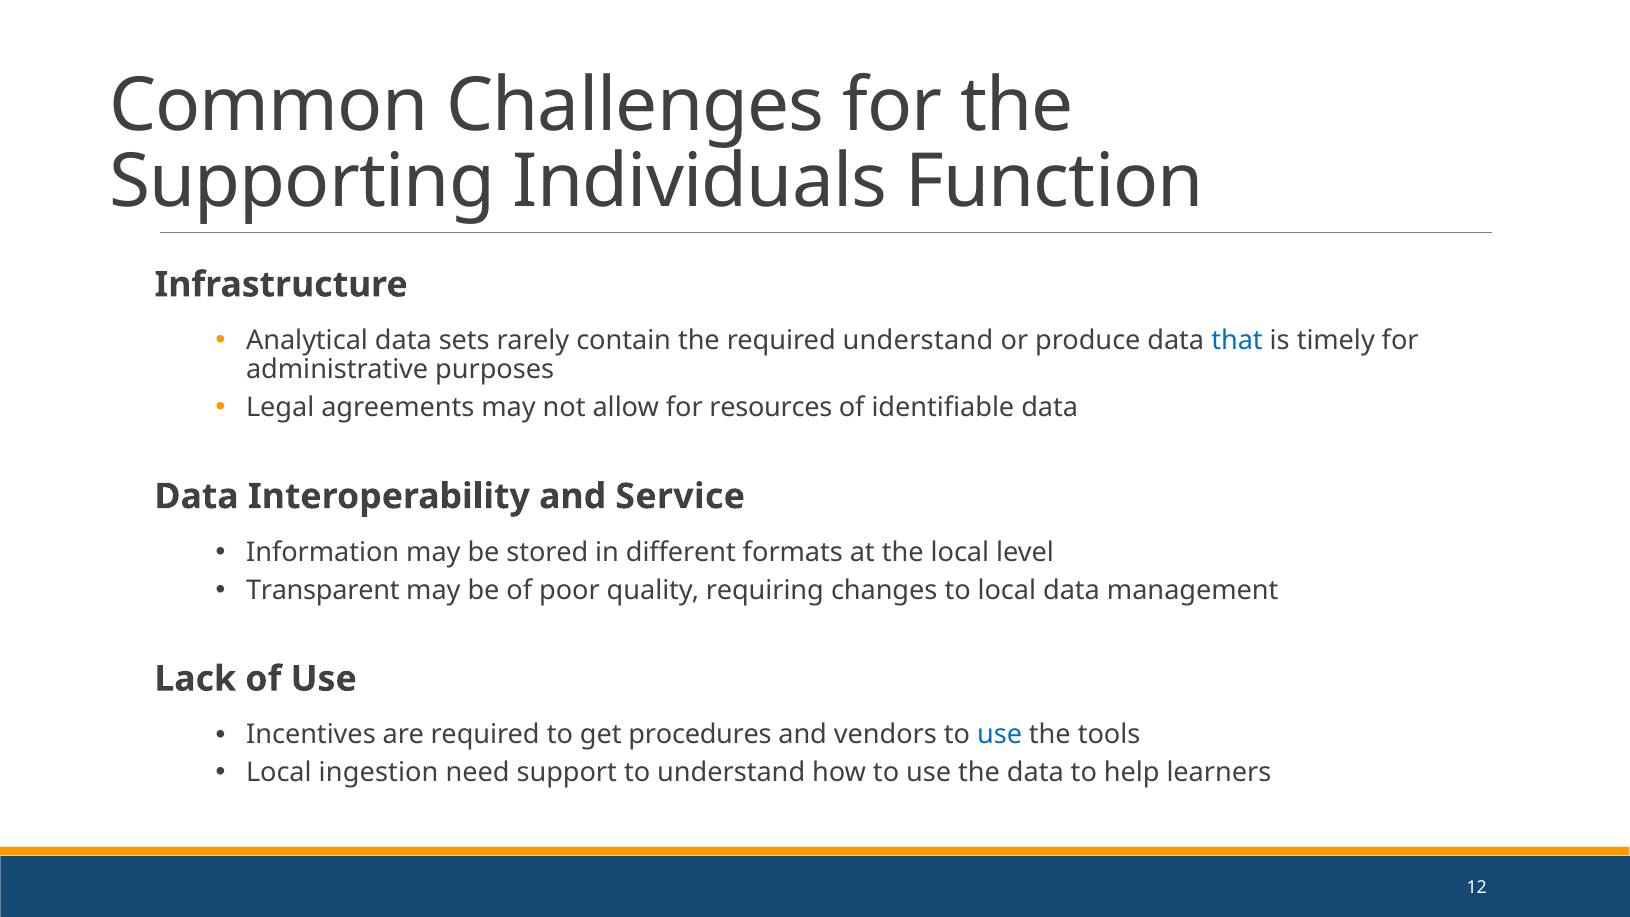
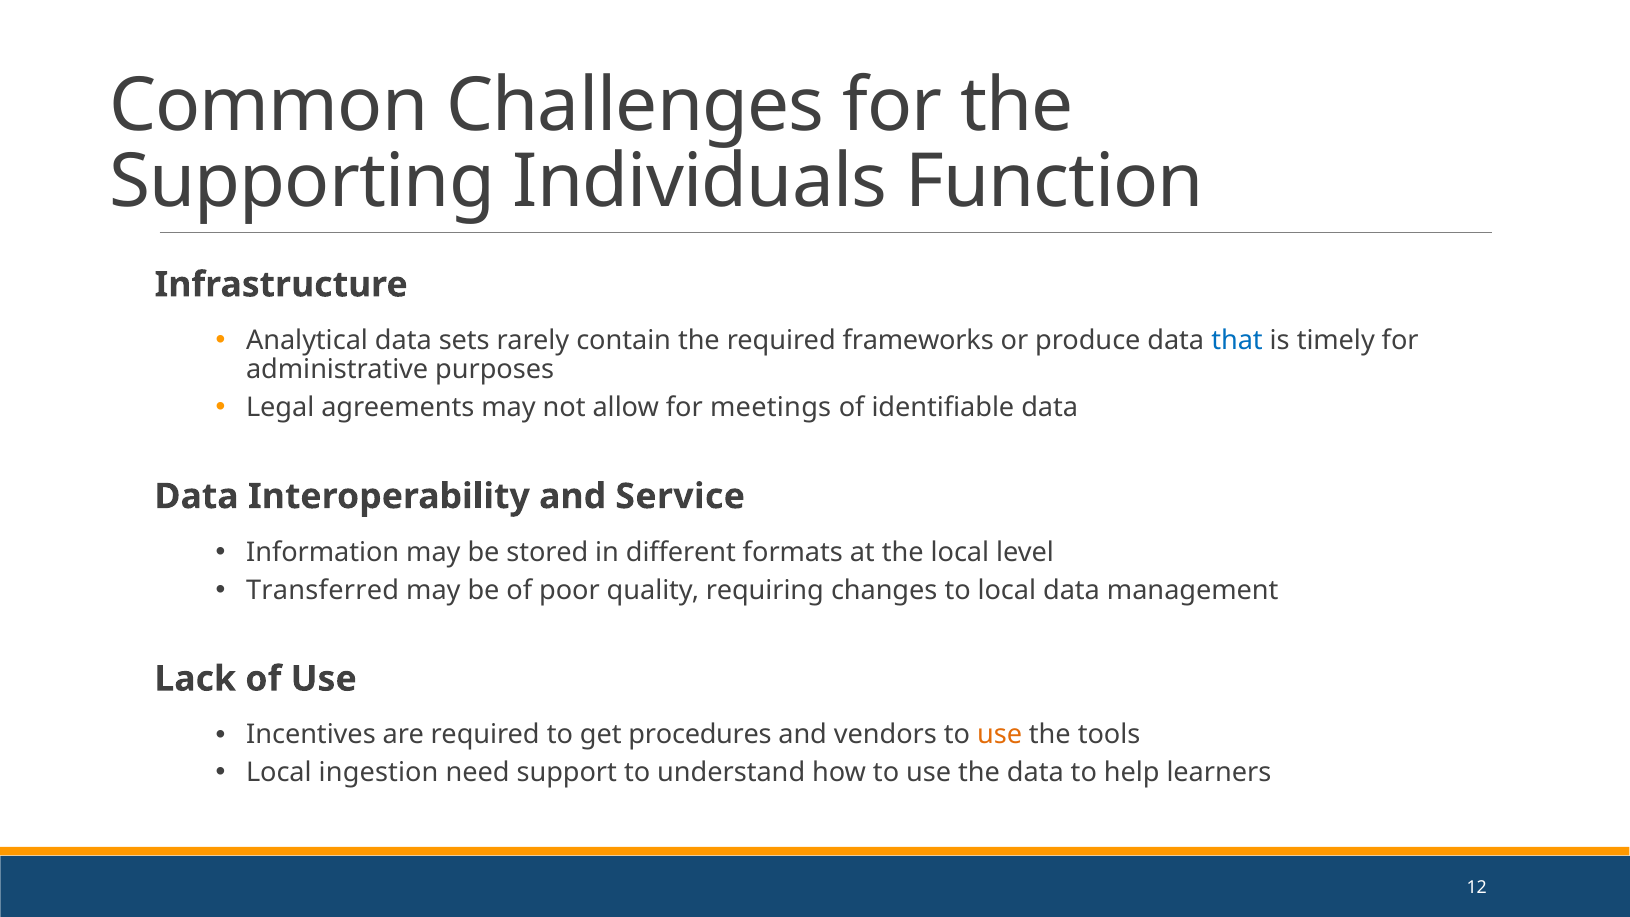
required understand: understand -> frameworks (918, 341)
resources: resources -> meetings (771, 408)
Transparent: Transparent -> Transferred (323, 590)
use colour: blue -> orange (1000, 735)
